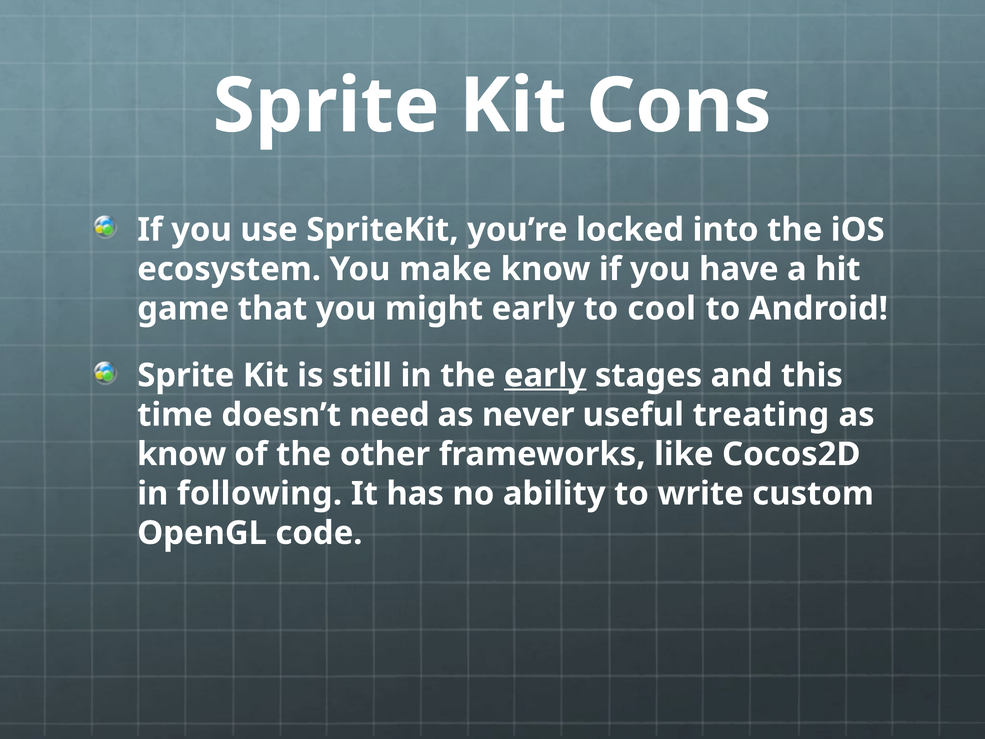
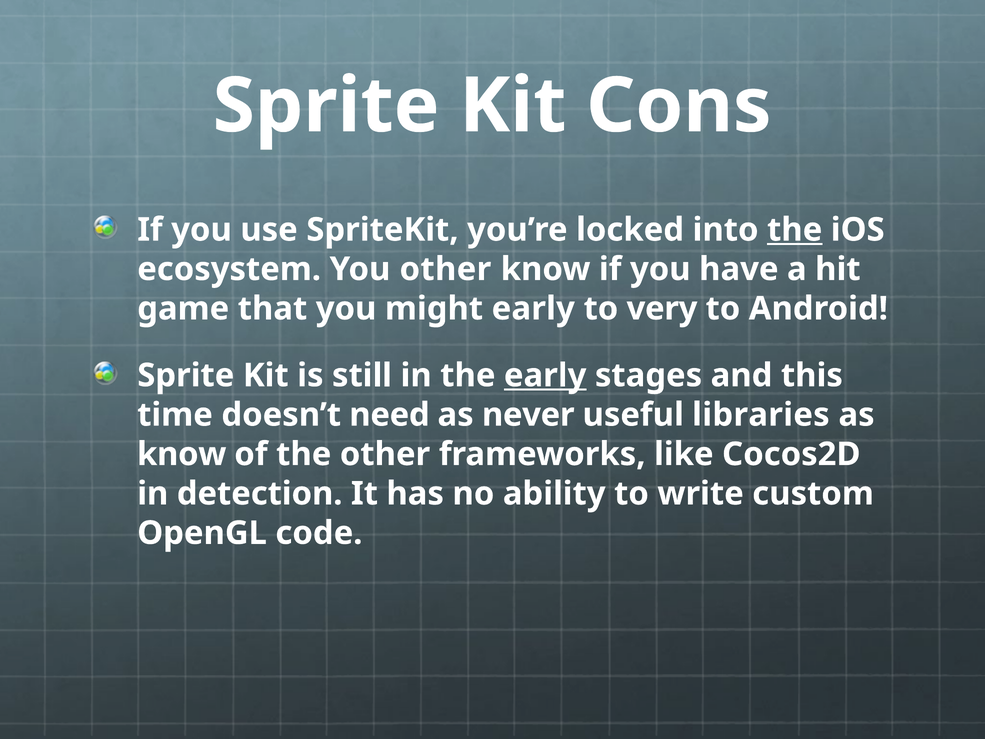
the underline: none -> present (795, 230)
You make: make -> other (445, 269)
cool: cool -> very (662, 309)
treating: treating -> libraries (761, 415)
following: following -> detection (260, 493)
